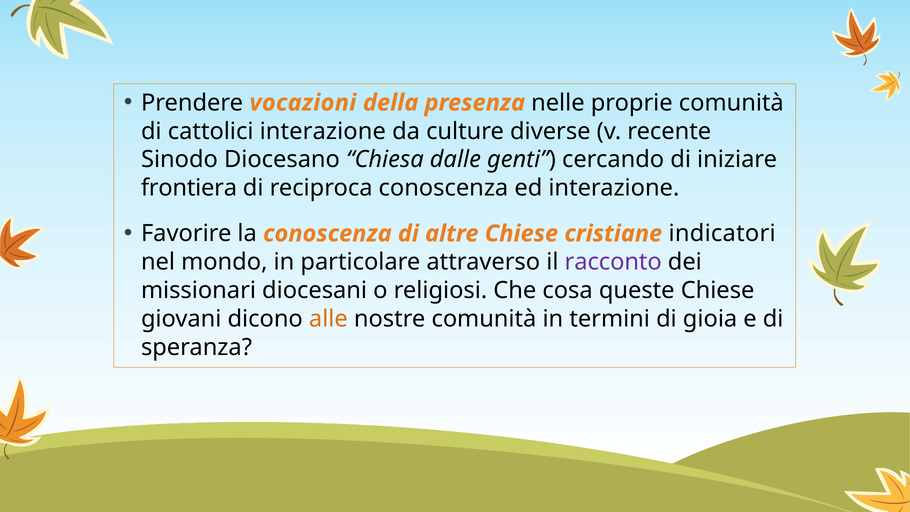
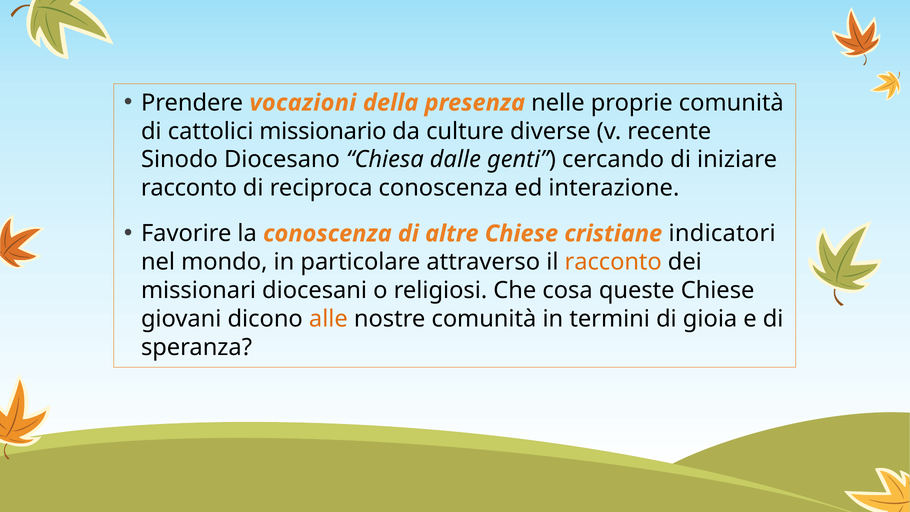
cattolici interazione: interazione -> missionario (323, 131)
frontiera: frontiera -> racconto (189, 188)
racconto colour: purple -> orange (613, 262)
